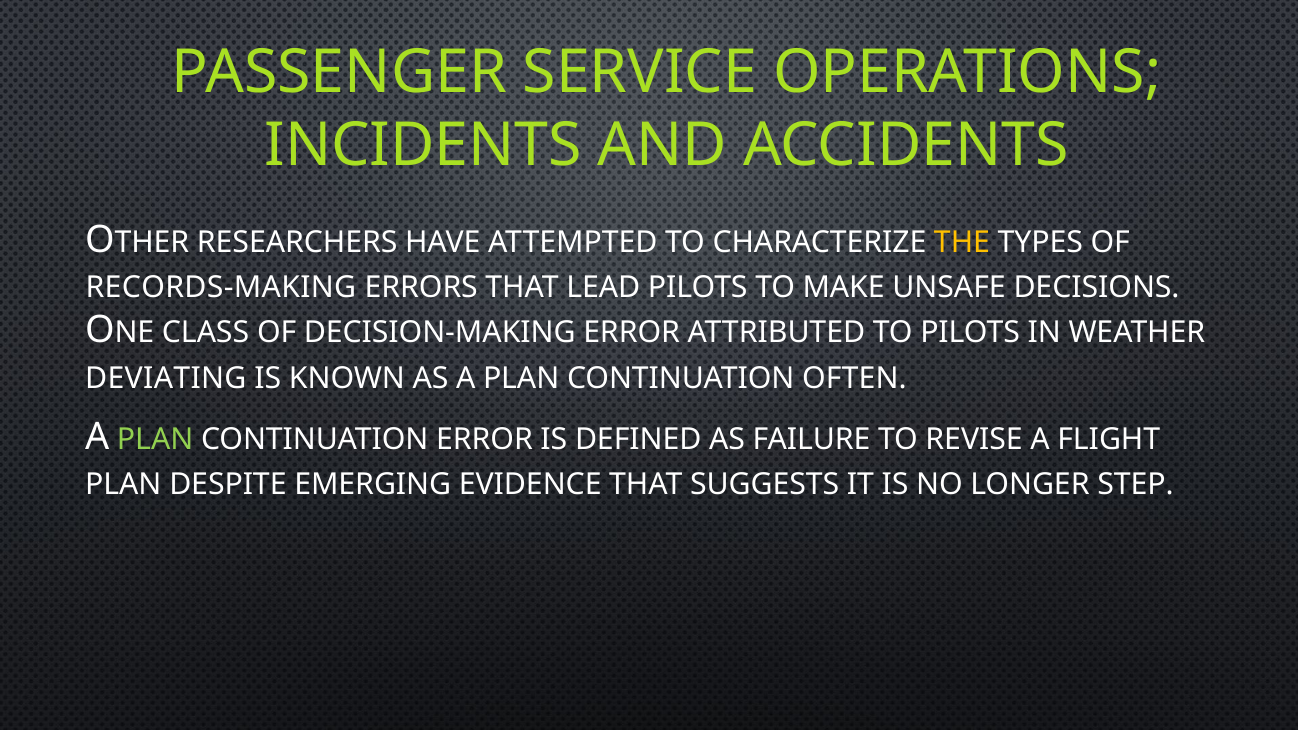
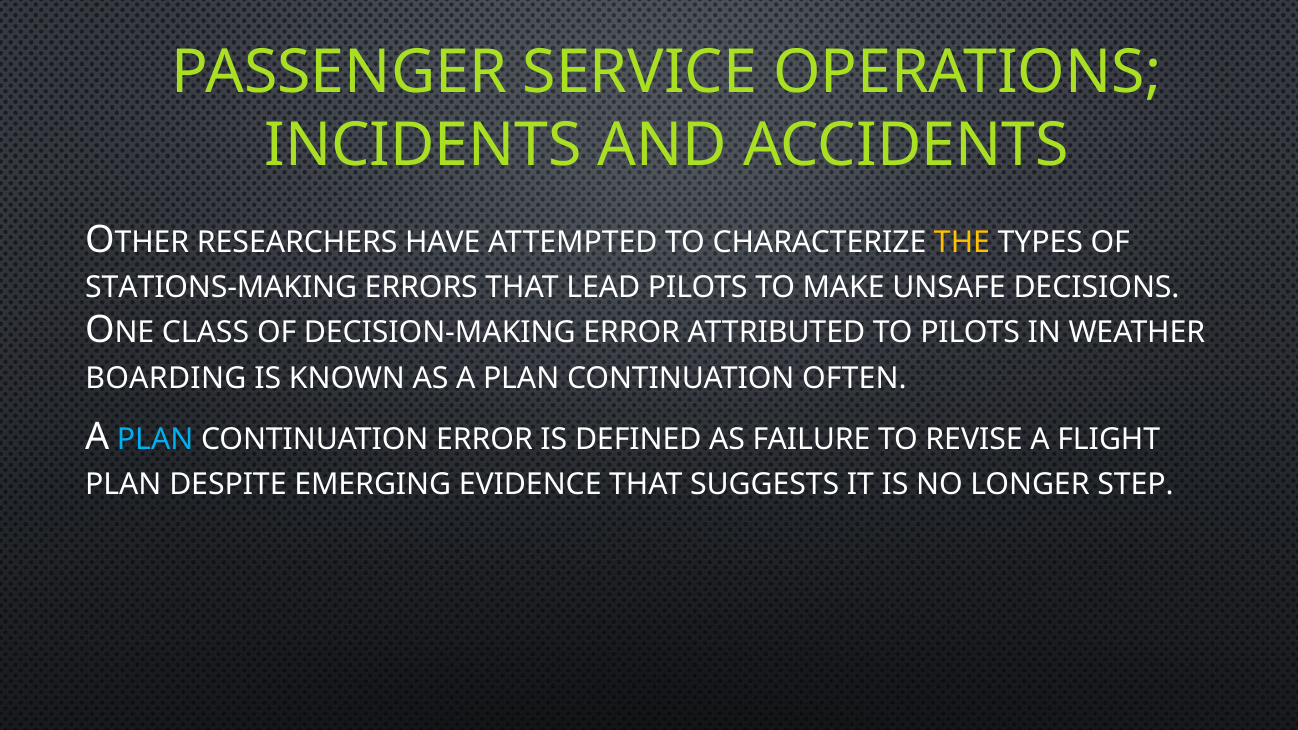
RECORDS-MAKING: RECORDS-MAKING -> STATIONS-MAKING (221, 288)
DEVIATING: DEVIATING -> BOARDING (166, 378)
PLAN colour: light green -> light blue (155, 439)
